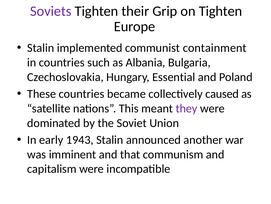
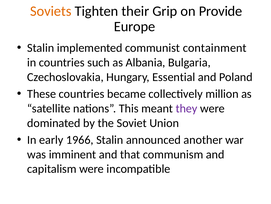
Soviets colour: purple -> orange (51, 11)
on Tighten: Tighten -> Provide (221, 11)
caused: caused -> million (222, 94)
1943: 1943 -> 1966 (80, 139)
